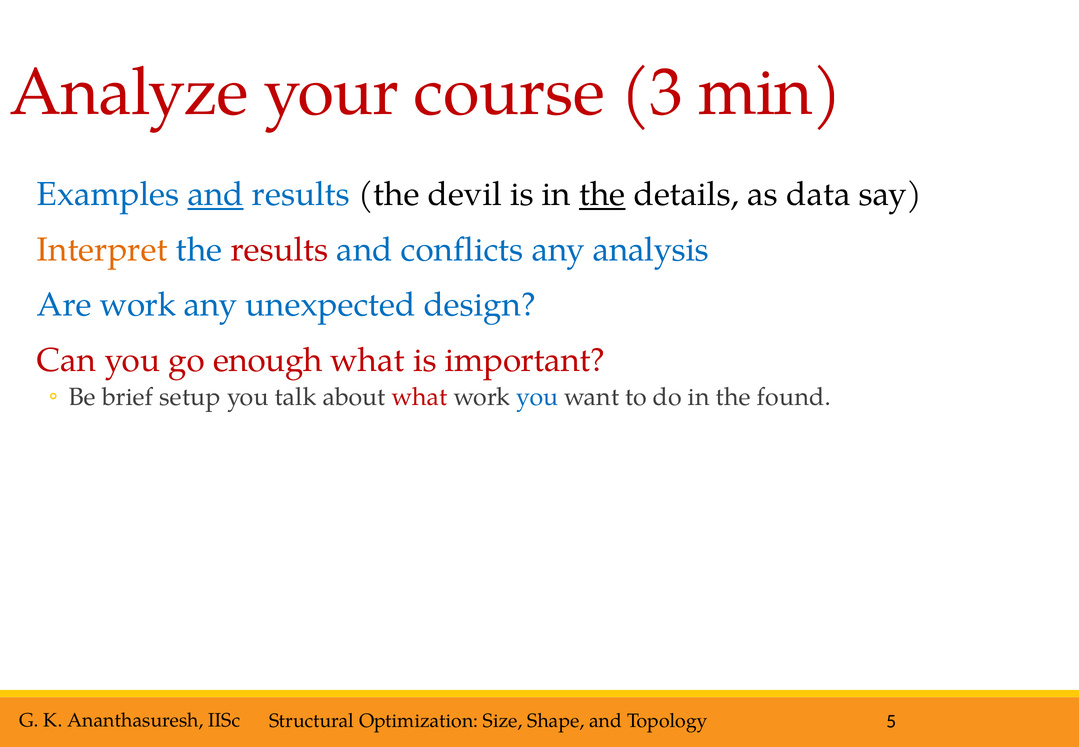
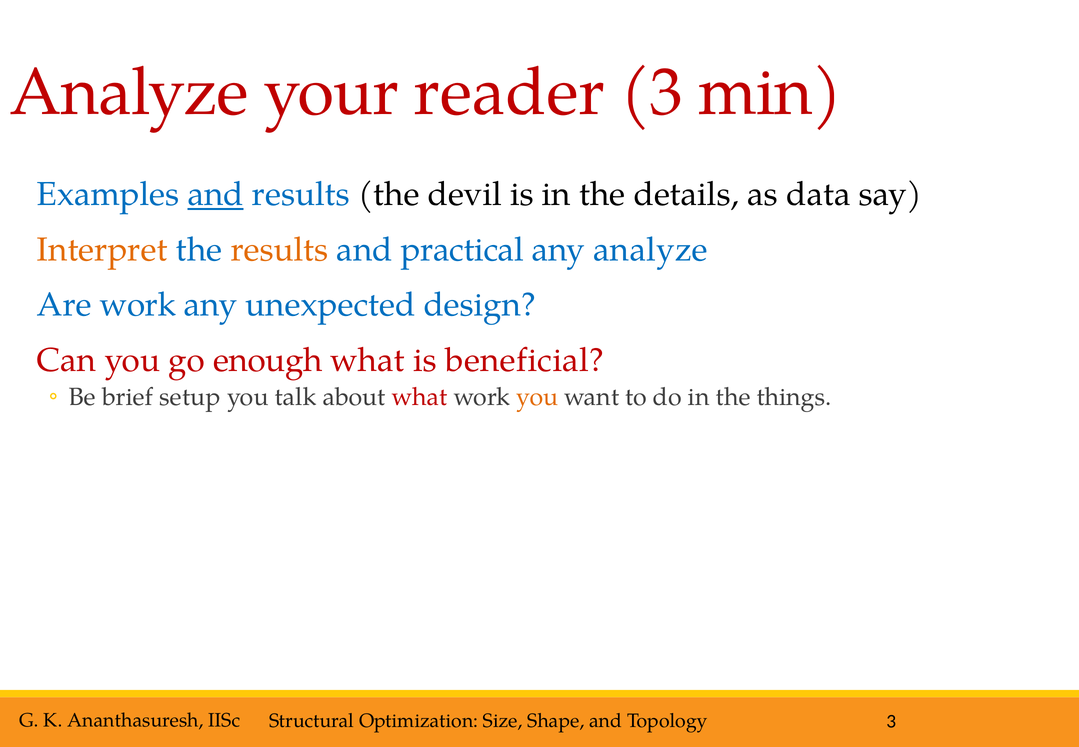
course: course -> reader (509, 92)
the underline: present -> none (602, 195)
results colour: red -> orange (279, 250)
conflicts: conflicts -> practical (462, 250)
any analysis: analysis -> analyze (651, 250)
important: important -> beneficial (525, 360)
you colour: blue -> orange (537, 397)
found: found -> things (794, 397)
5: 5 -> 3 (891, 722)
